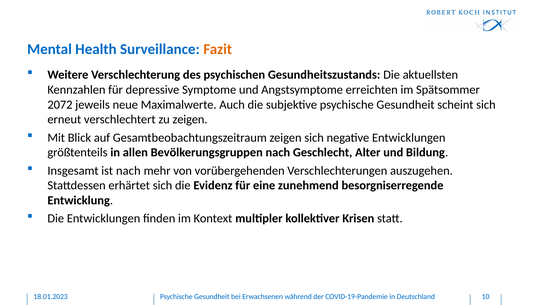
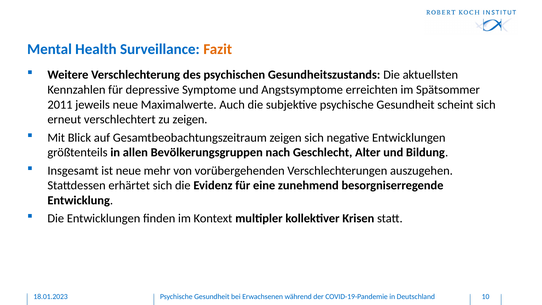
2072: 2072 -> 2011 (60, 105)
ist nach: nach -> neue (128, 171)
